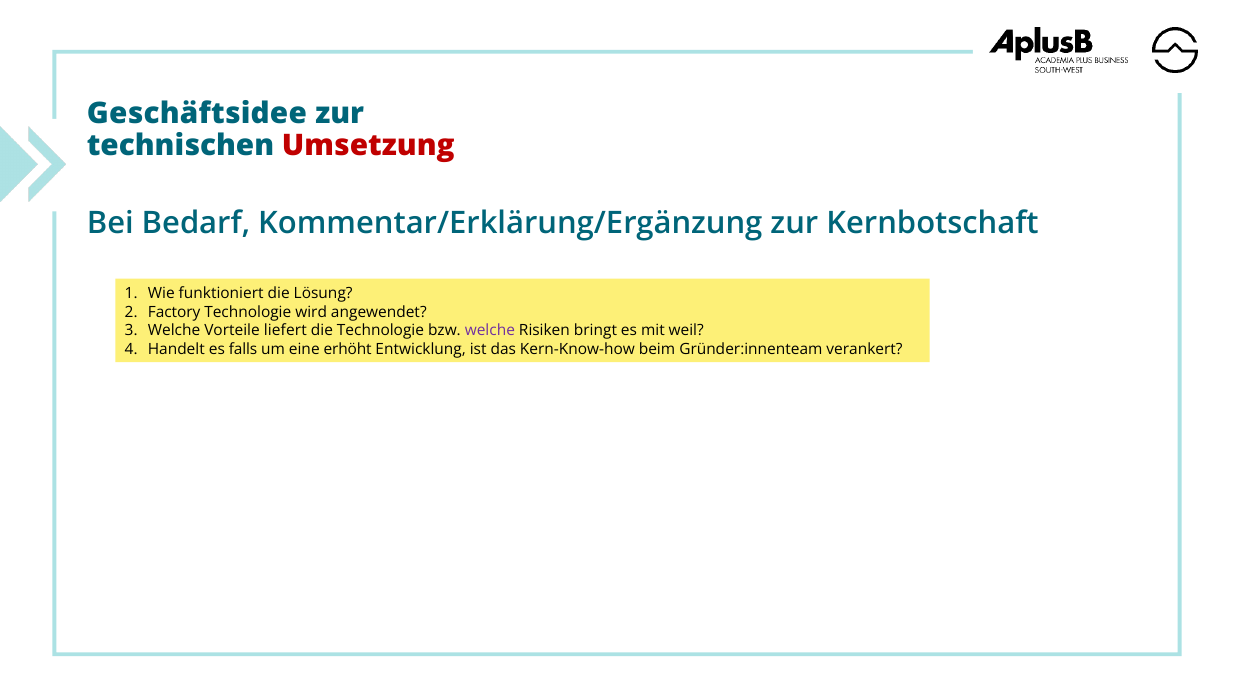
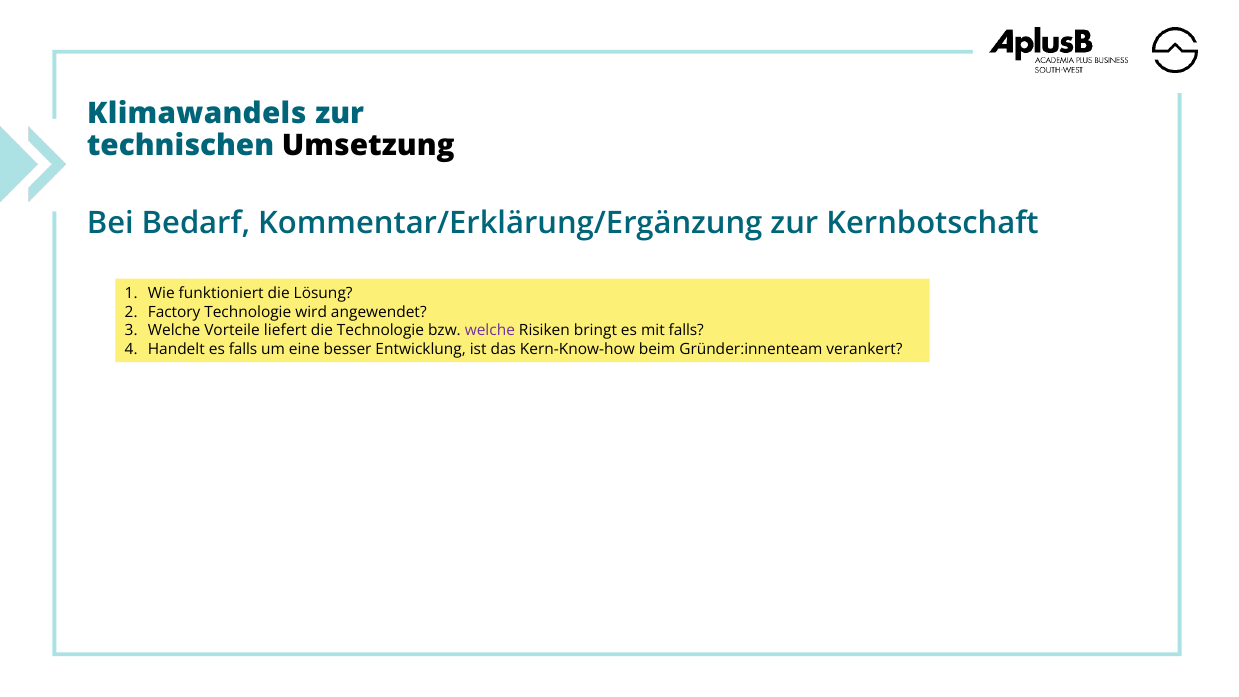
Geschäftsidee: Geschäftsidee -> Klimawandels (197, 113)
Umsetzung colour: red -> black (368, 145)
mit weil: weil -> falls (686, 331)
erhöht: erhöht -> besser (348, 349)
